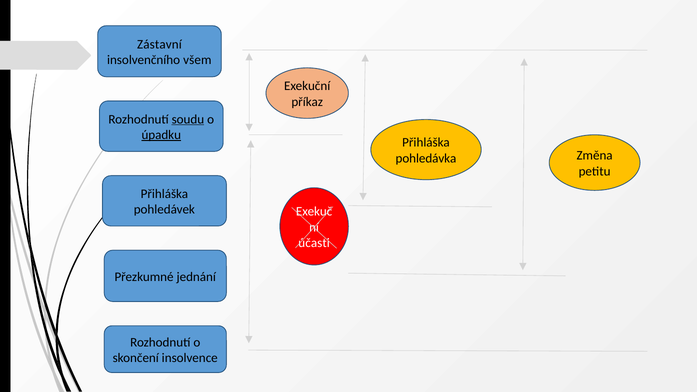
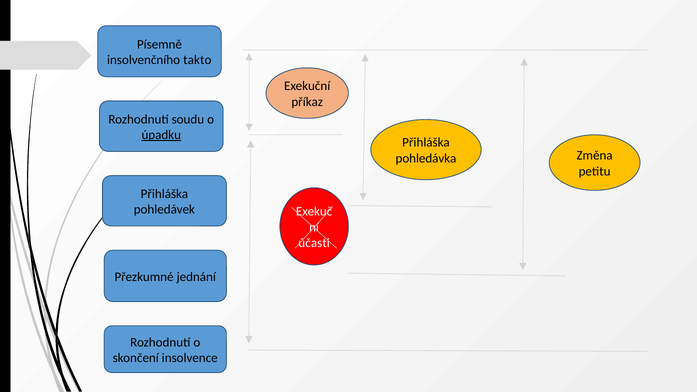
Zástavní: Zástavní -> Písemně (159, 44)
všem: všem -> takto (197, 60)
soudu underline: present -> none (188, 119)
